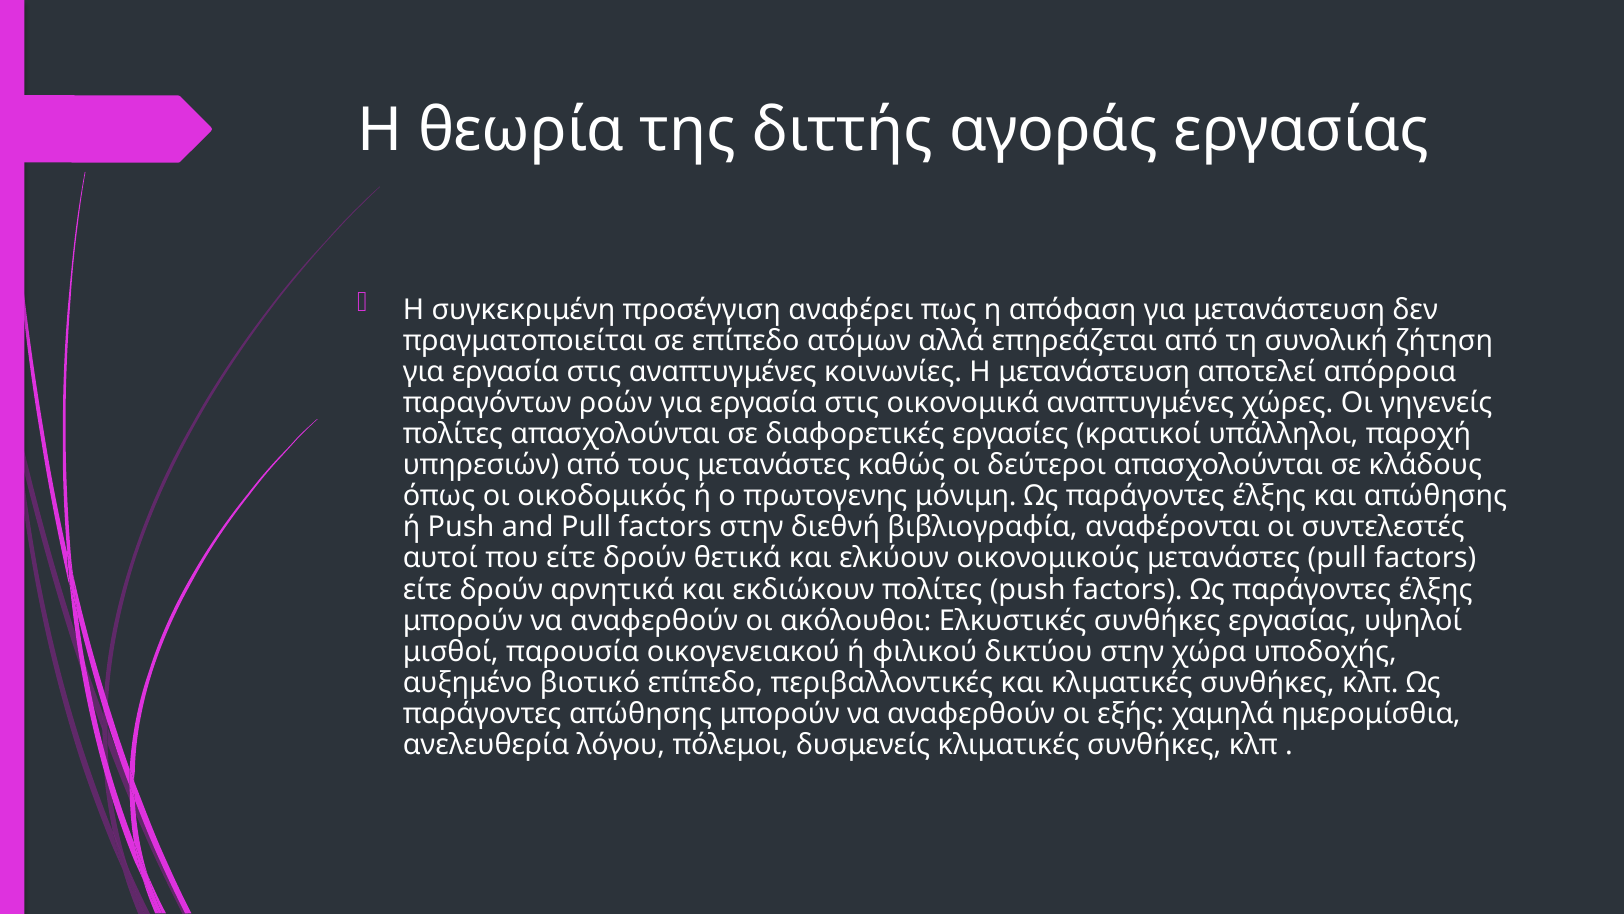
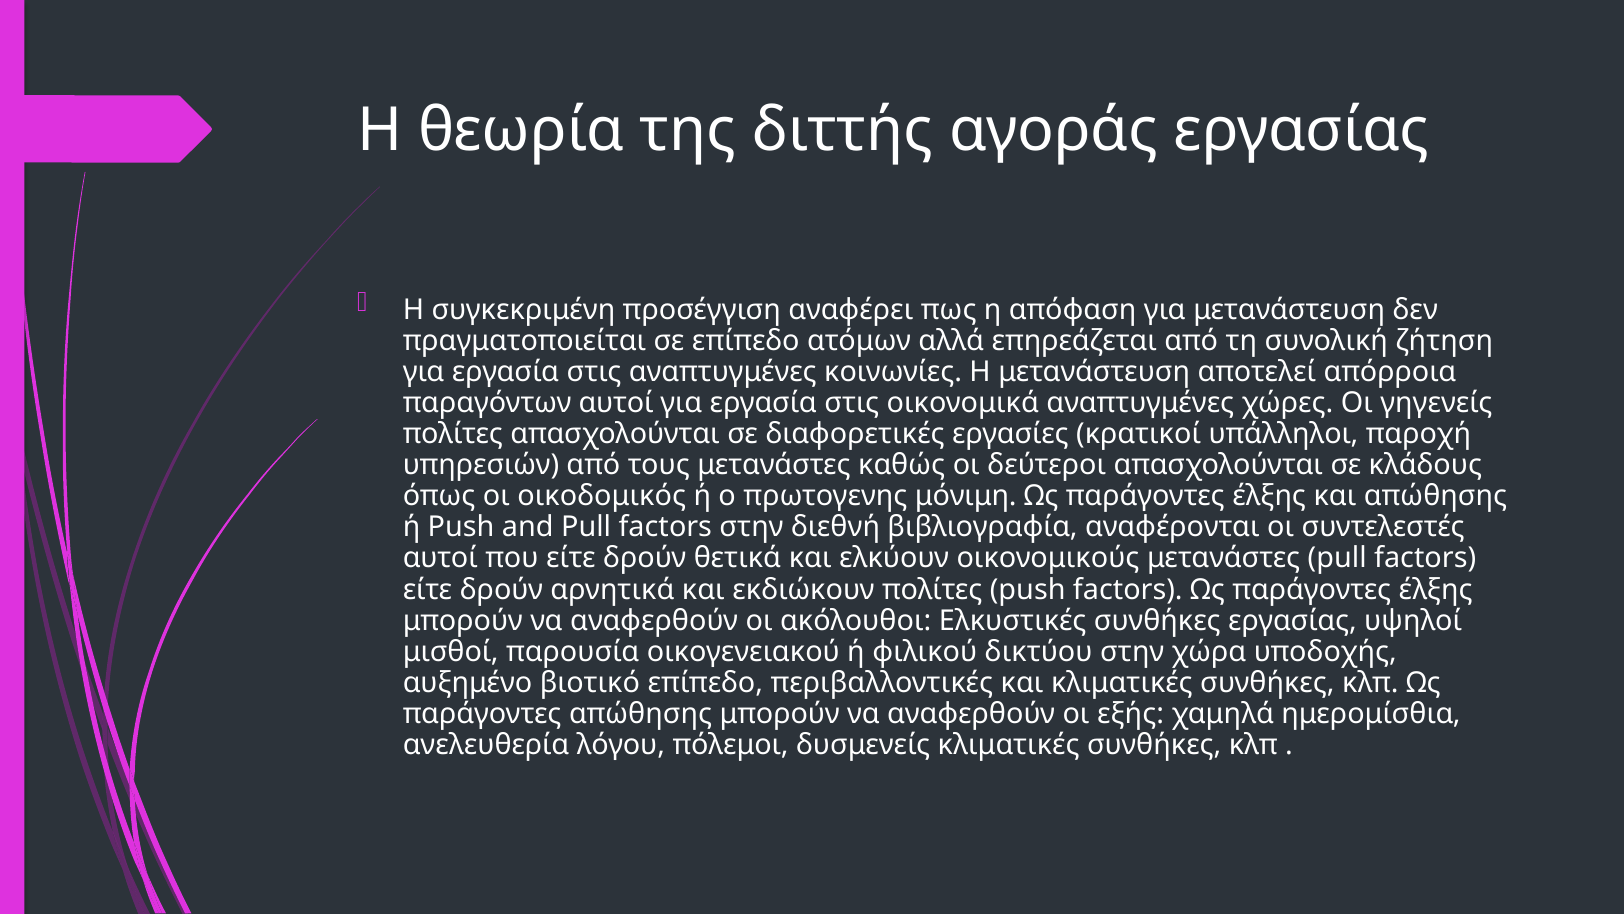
παραγόντων ροών: ροών -> αυτοί (616, 403)
